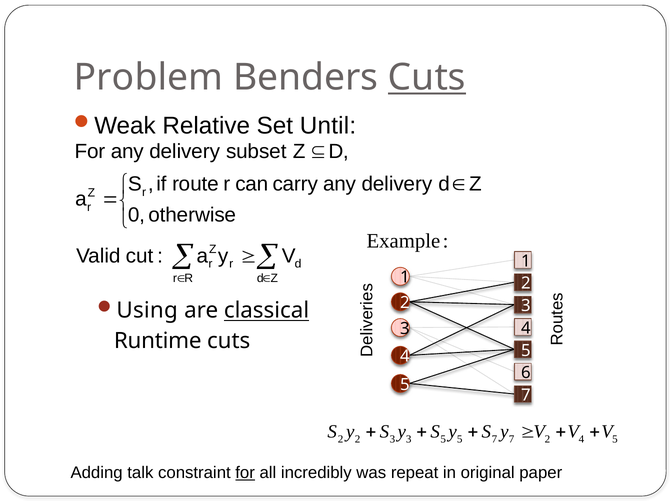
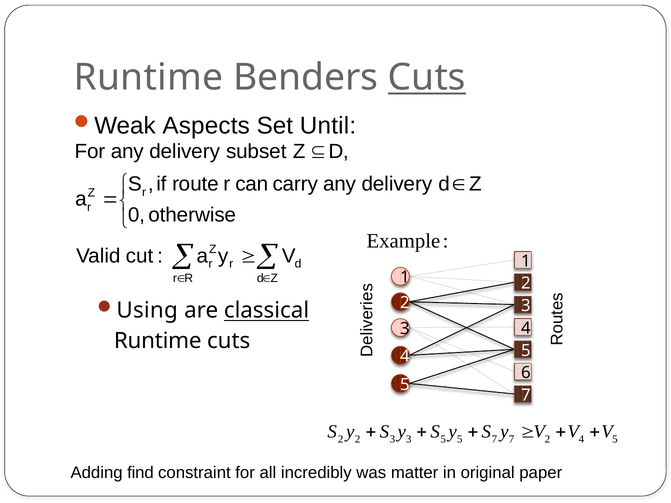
Problem: Problem -> Runtime (148, 78)
Relative: Relative -> Aspects (206, 126)
talk: talk -> find (140, 473)
for underline: present -> none (245, 473)
repeat: repeat -> matter (415, 473)
